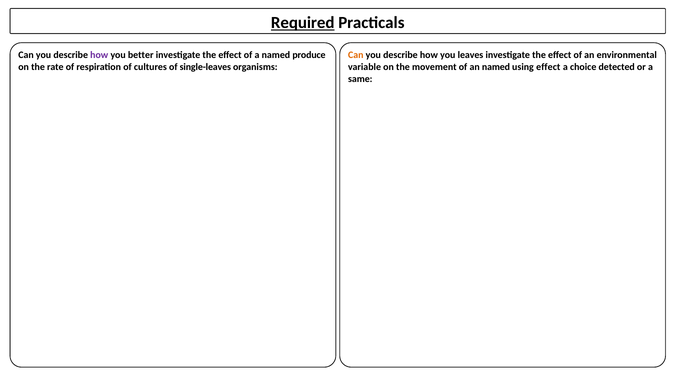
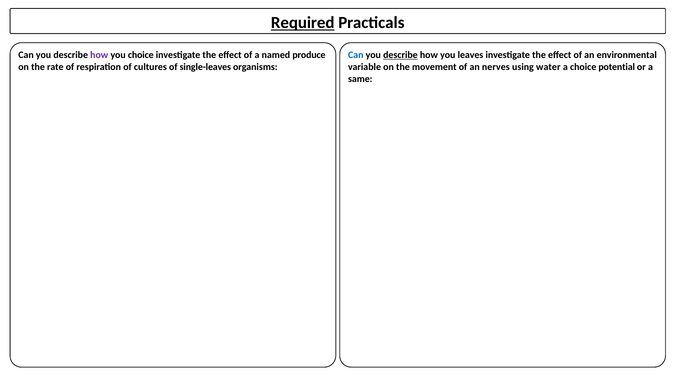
you better: better -> choice (141, 55)
Can colour: orange -> blue (356, 55)
describe underline: none -> present (400, 55)
an named: named -> nerves (496, 67)
using effect: effect -> water (548, 67)
detected: detected -> potential (617, 67)
